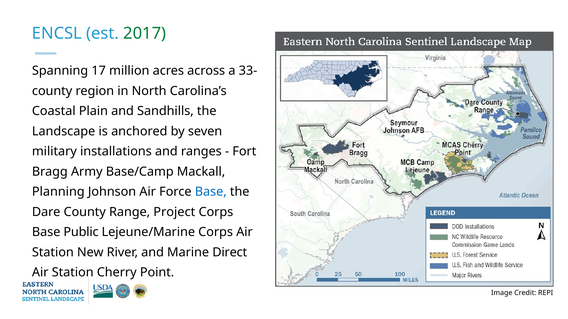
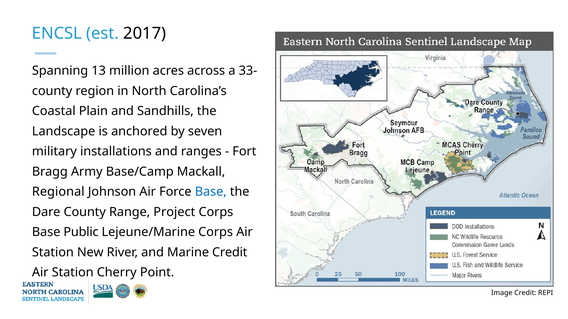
2017 colour: green -> black (145, 33)
17: 17 -> 13 (99, 71)
Planning: Planning -> Regional (58, 192)
Marine Direct: Direct -> Credit (230, 253)
